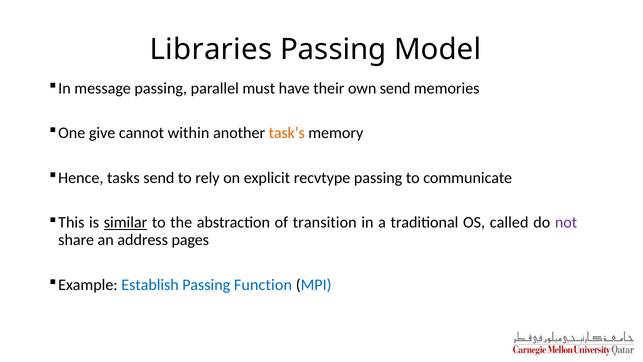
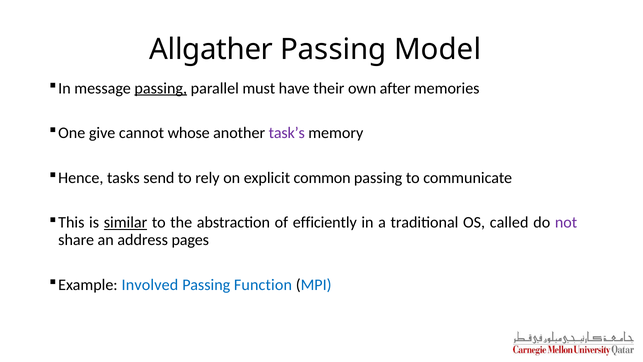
Libraries: Libraries -> Allgather (211, 49)
passing underline: none -> present (161, 88)
own send: send -> after (395, 88)
within: within -> whose (189, 133)
task’s colour: orange -> purple (287, 133)
recvtype: recvtype -> common (322, 178)
transition: transition -> efficiently (325, 222)
Establish: Establish -> Involved (150, 285)
